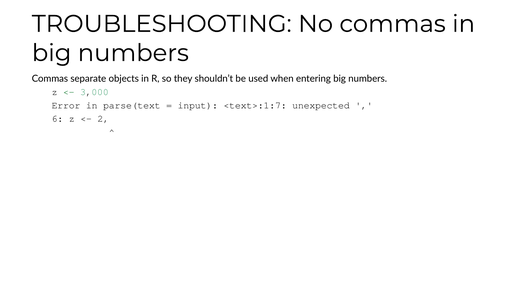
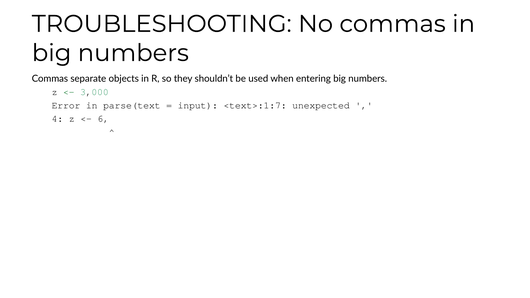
6: 6 -> 4 (57, 119)
2: 2 -> 6 (103, 119)
